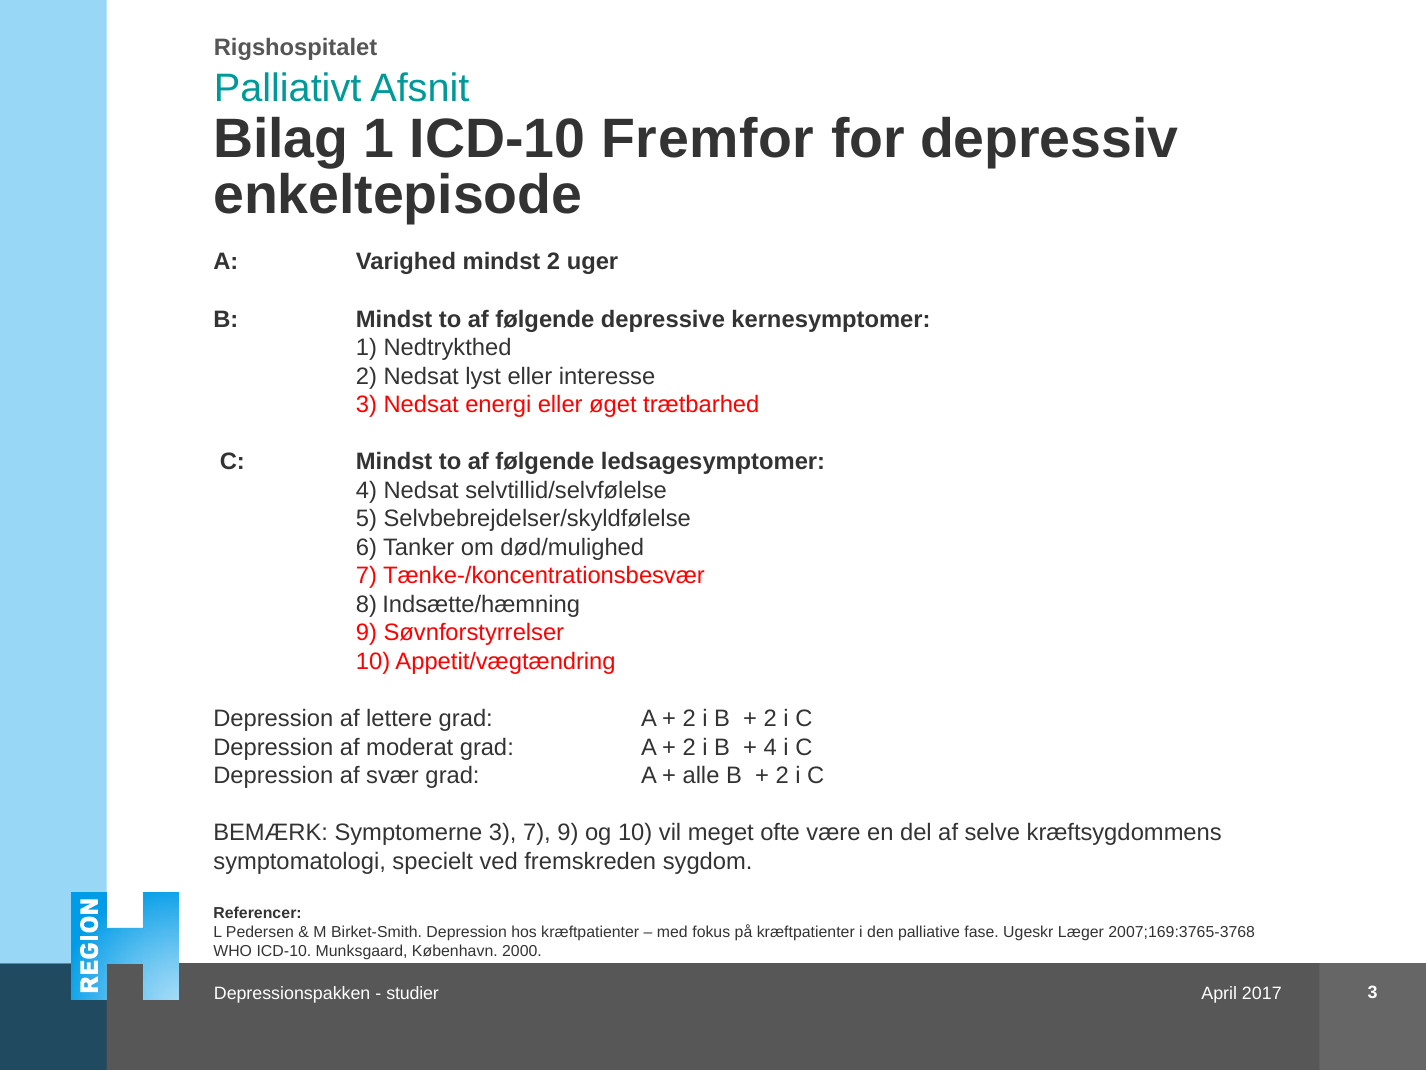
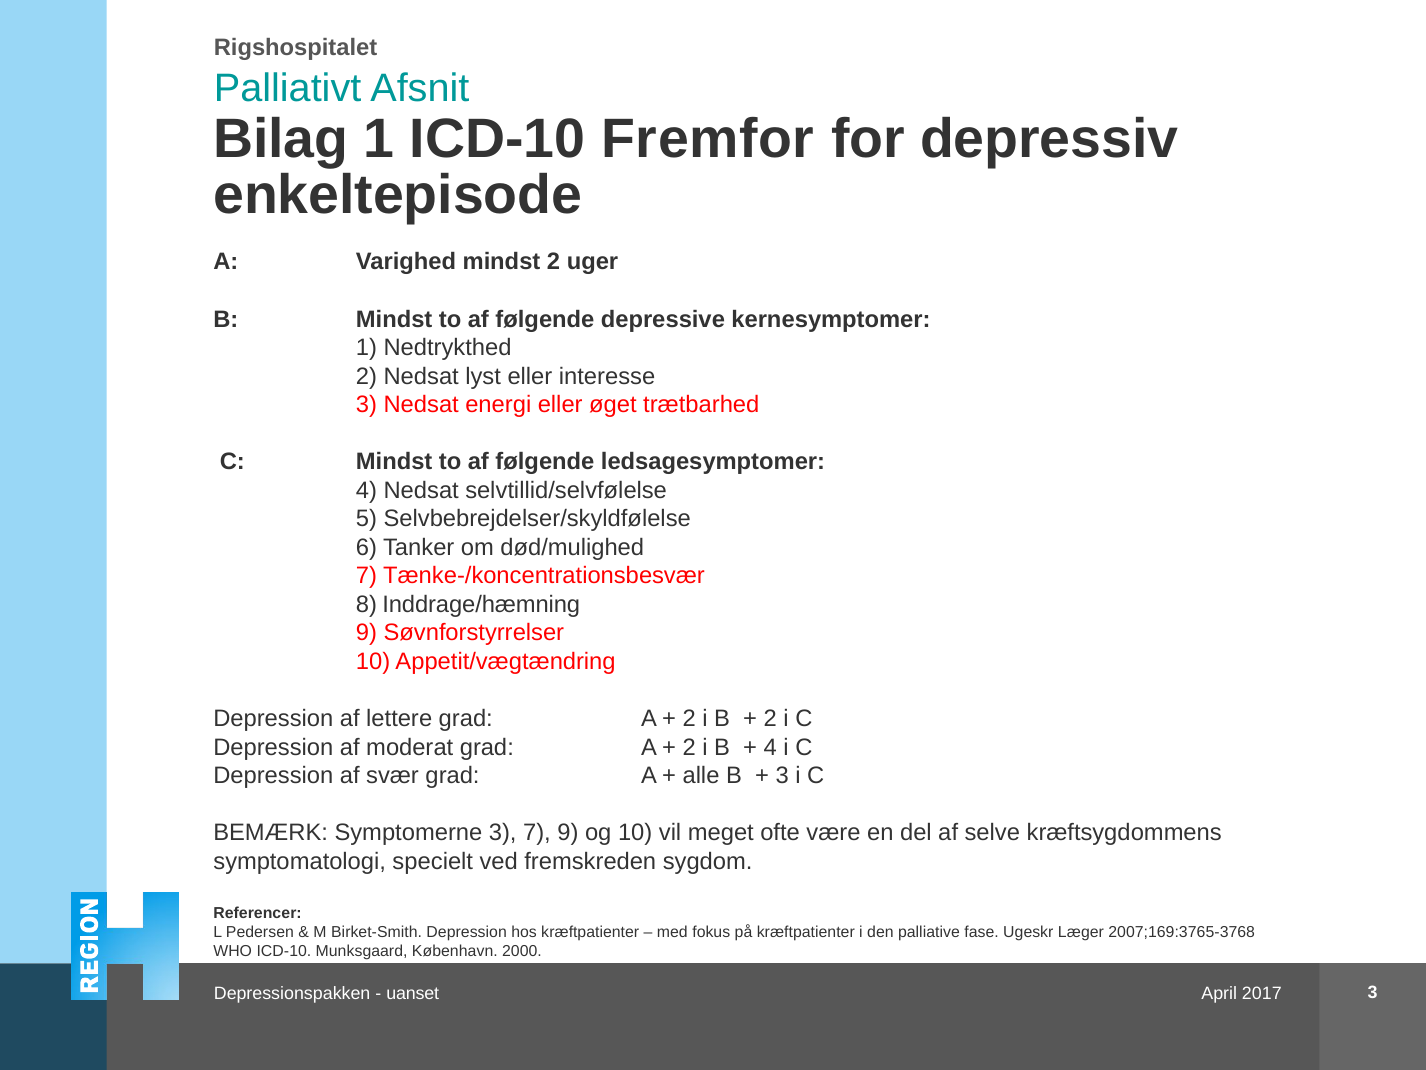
Indsætte/hæmning: Indsætte/hæmning -> Inddrage/hæmning (481, 604)
2: 2 -> 3 (782, 775)
studier: studier -> uanset (413, 993)
